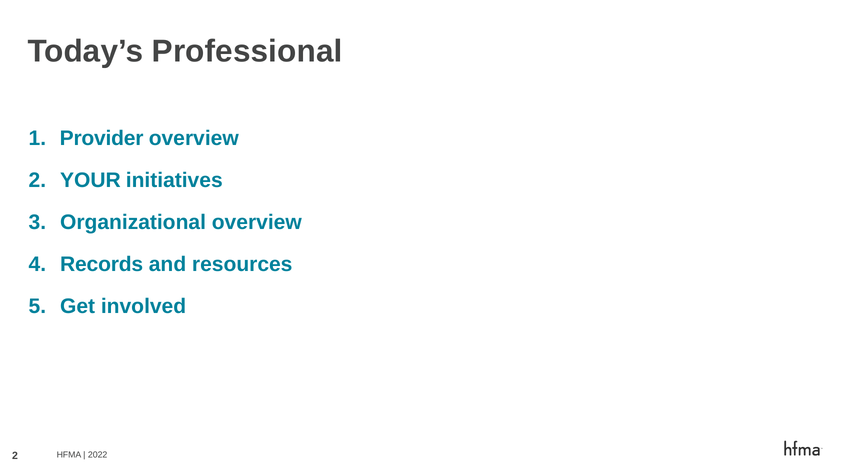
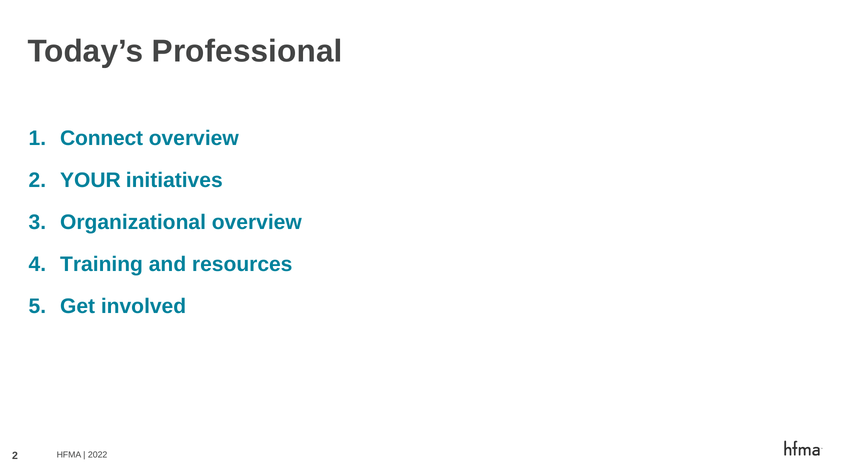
Provider: Provider -> Connect (102, 138)
Records: Records -> Training (102, 265)
